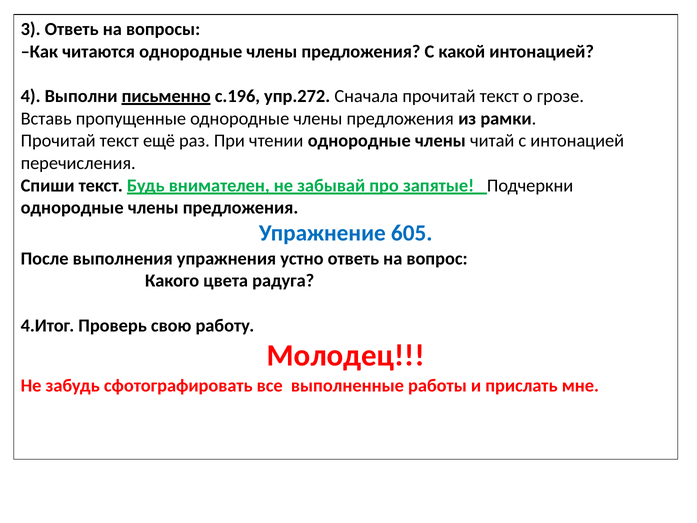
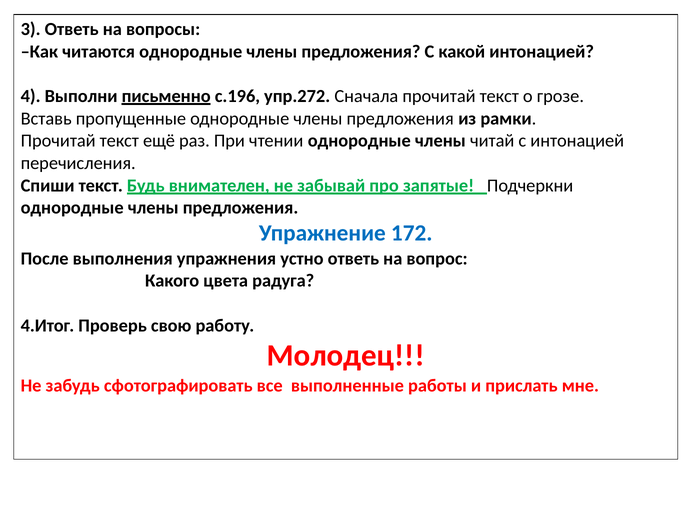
605: 605 -> 172 (412, 233)
